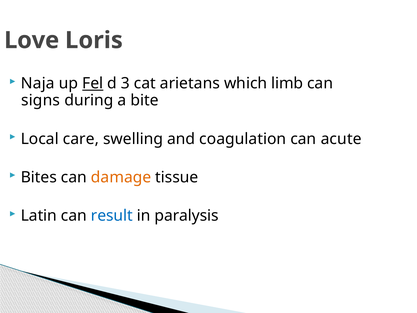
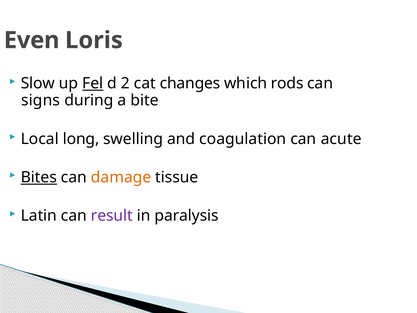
Love: Love -> Even (32, 40)
Naja: Naja -> Slow (38, 83)
3: 3 -> 2 (125, 83)
arietans: arietans -> changes (190, 83)
limb: limb -> rods (287, 83)
care: care -> long (81, 139)
Bites underline: none -> present (39, 177)
result colour: blue -> purple (112, 216)
